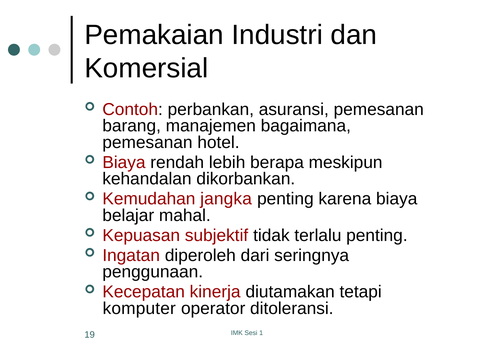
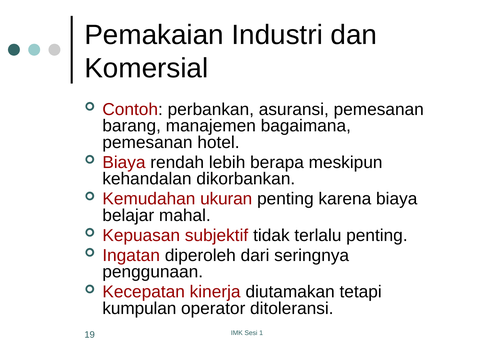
jangka: jangka -> ukuran (226, 199)
komputer: komputer -> kumpulan (139, 309)
